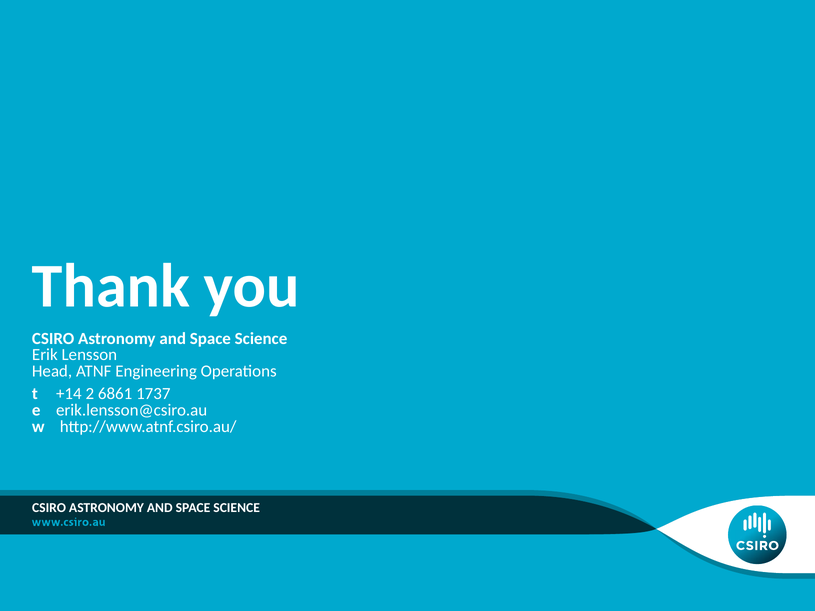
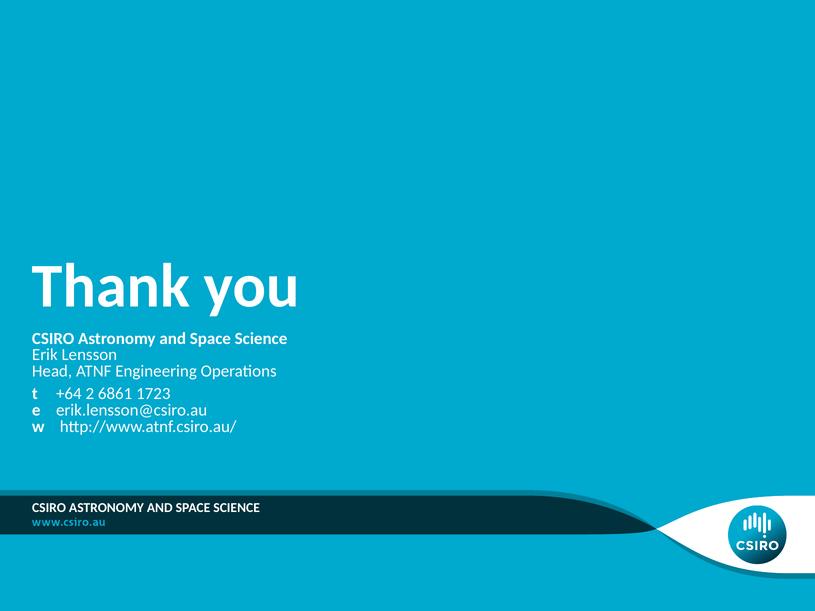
+14: +14 -> +64 (69, 394)
1737: 1737 -> 1723 (153, 394)
